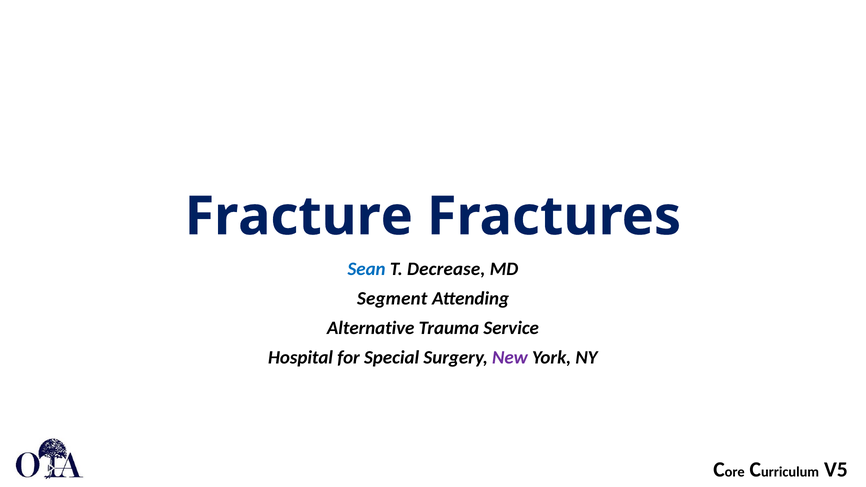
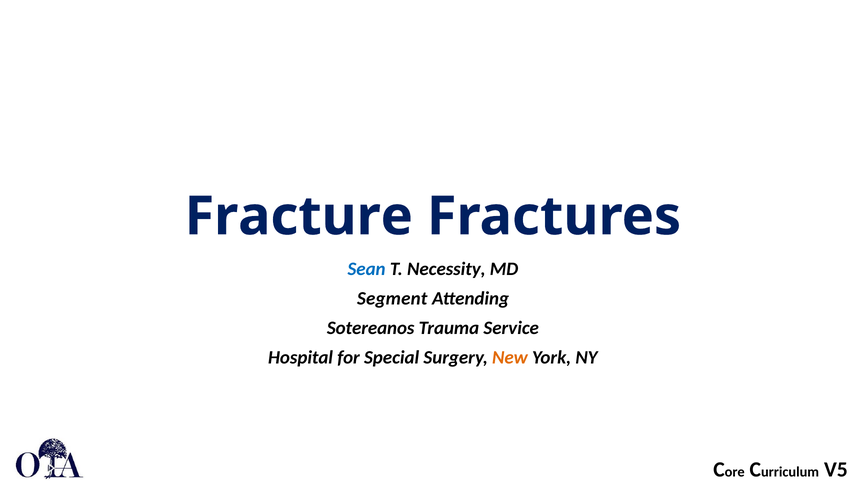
Decrease: Decrease -> Necessity (446, 269)
Alternative: Alternative -> Sotereanos (371, 328)
New colour: purple -> orange (510, 358)
